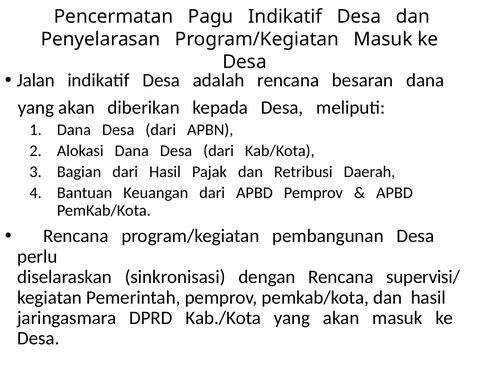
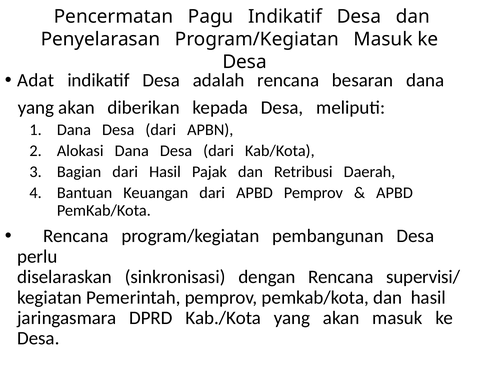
Jalan: Jalan -> Adat (36, 80)
